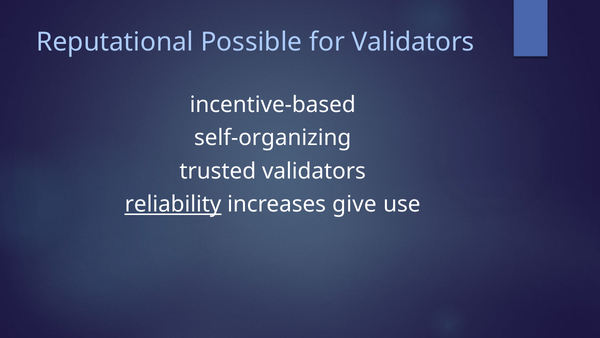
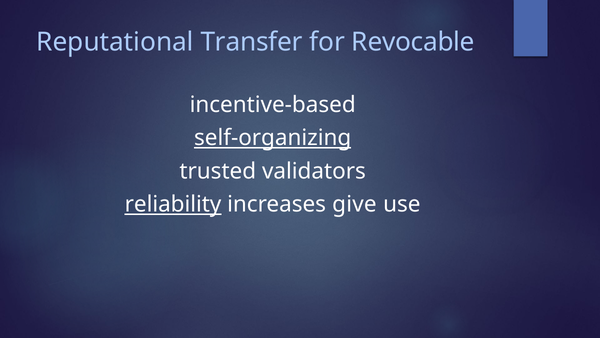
Possible: Possible -> Transfer (252, 42)
for Validators: Validators -> Revocable (413, 42)
self-organizing underline: none -> present (273, 138)
